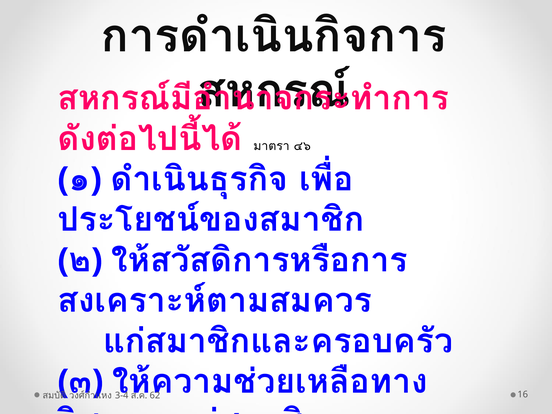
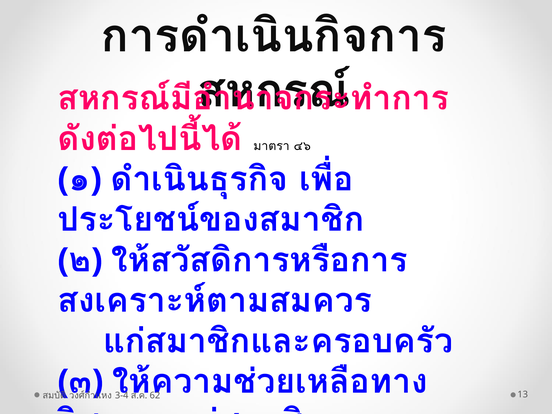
16: 16 -> 13 (523, 395)
